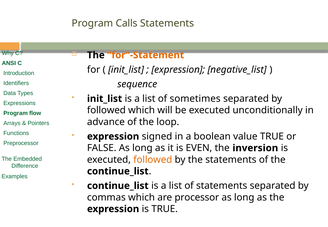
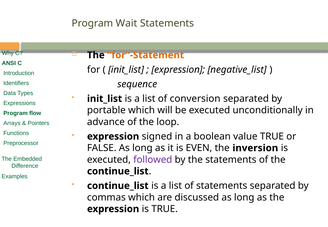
Calls: Calls -> Wait (126, 23)
sometimes: sometimes -> conversion (195, 99)
followed: followed -> portable (106, 110)
followed colour: orange -> purple (153, 160)
processor: processor -> discussed (197, 197)
